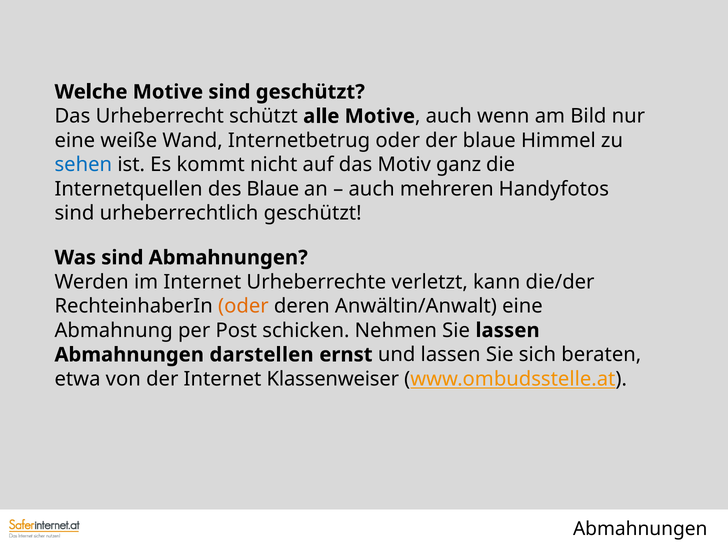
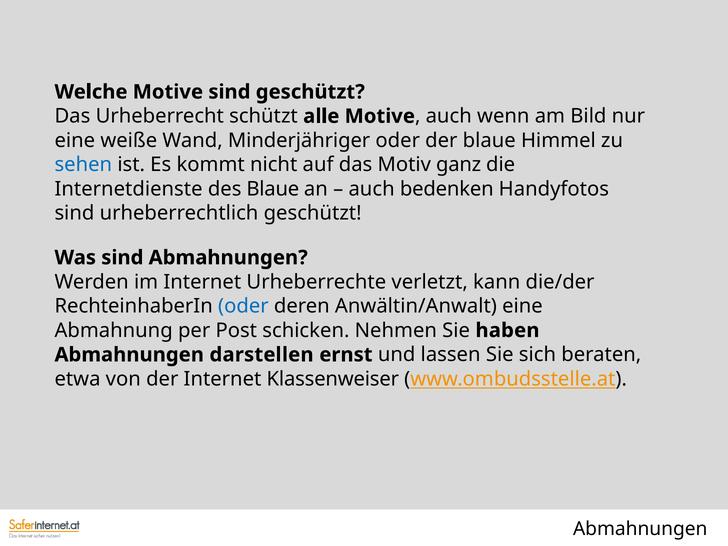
Internetbetrug: Internetbetrug -> Minderjähriger (299, 140)
Internetquellen: Internetquellen -> Internetdienste (129, 189)
mehreren: mehreren -> bedenken (447, 189)
oder colour: orange -> blue (243, 306)
Sie lassen: lassen -> haben (507, 330)
